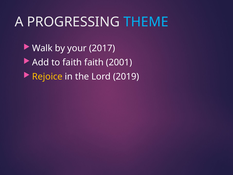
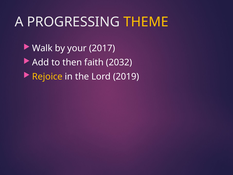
THEME colour: light blue -> yellow (146, 22)
to faith: faith -> then (72, 62)
2001: 2001 -> 2032 (119, 62)
